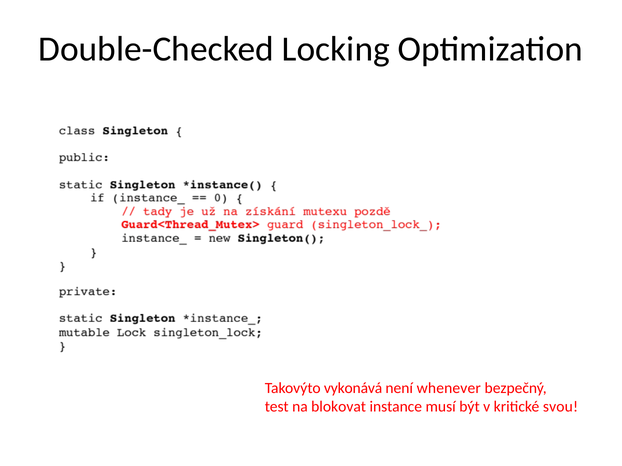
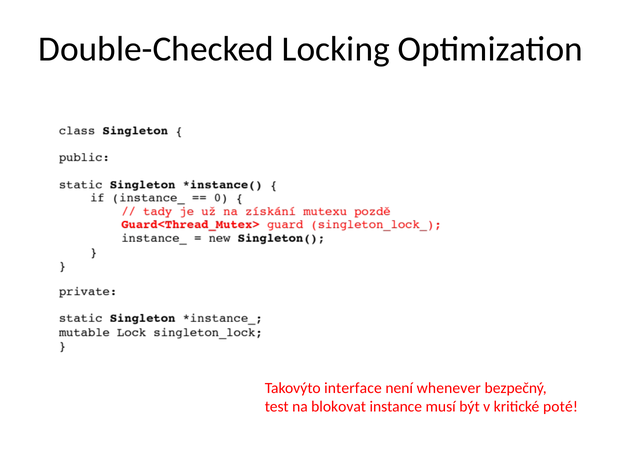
vykonává: vykonává -> interface (353, 388)
svou: svou -> poté (561, 407)
